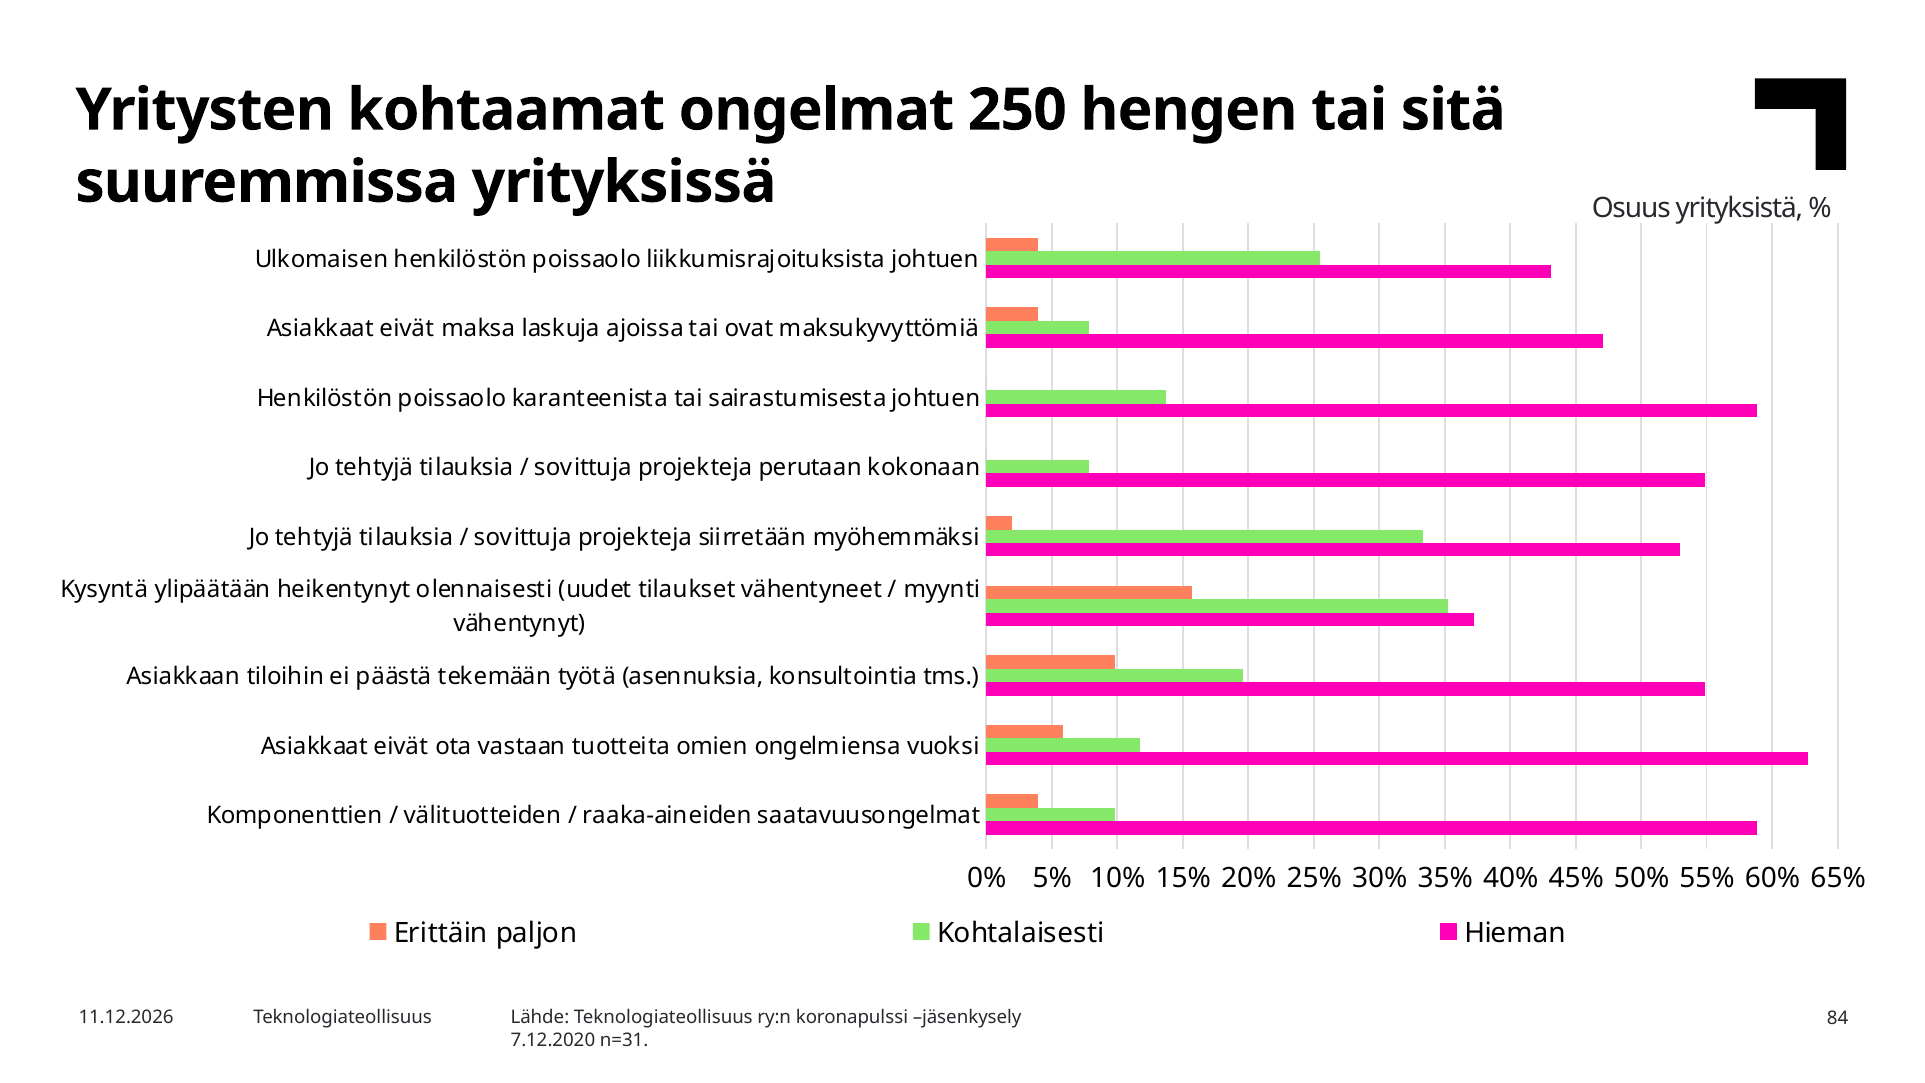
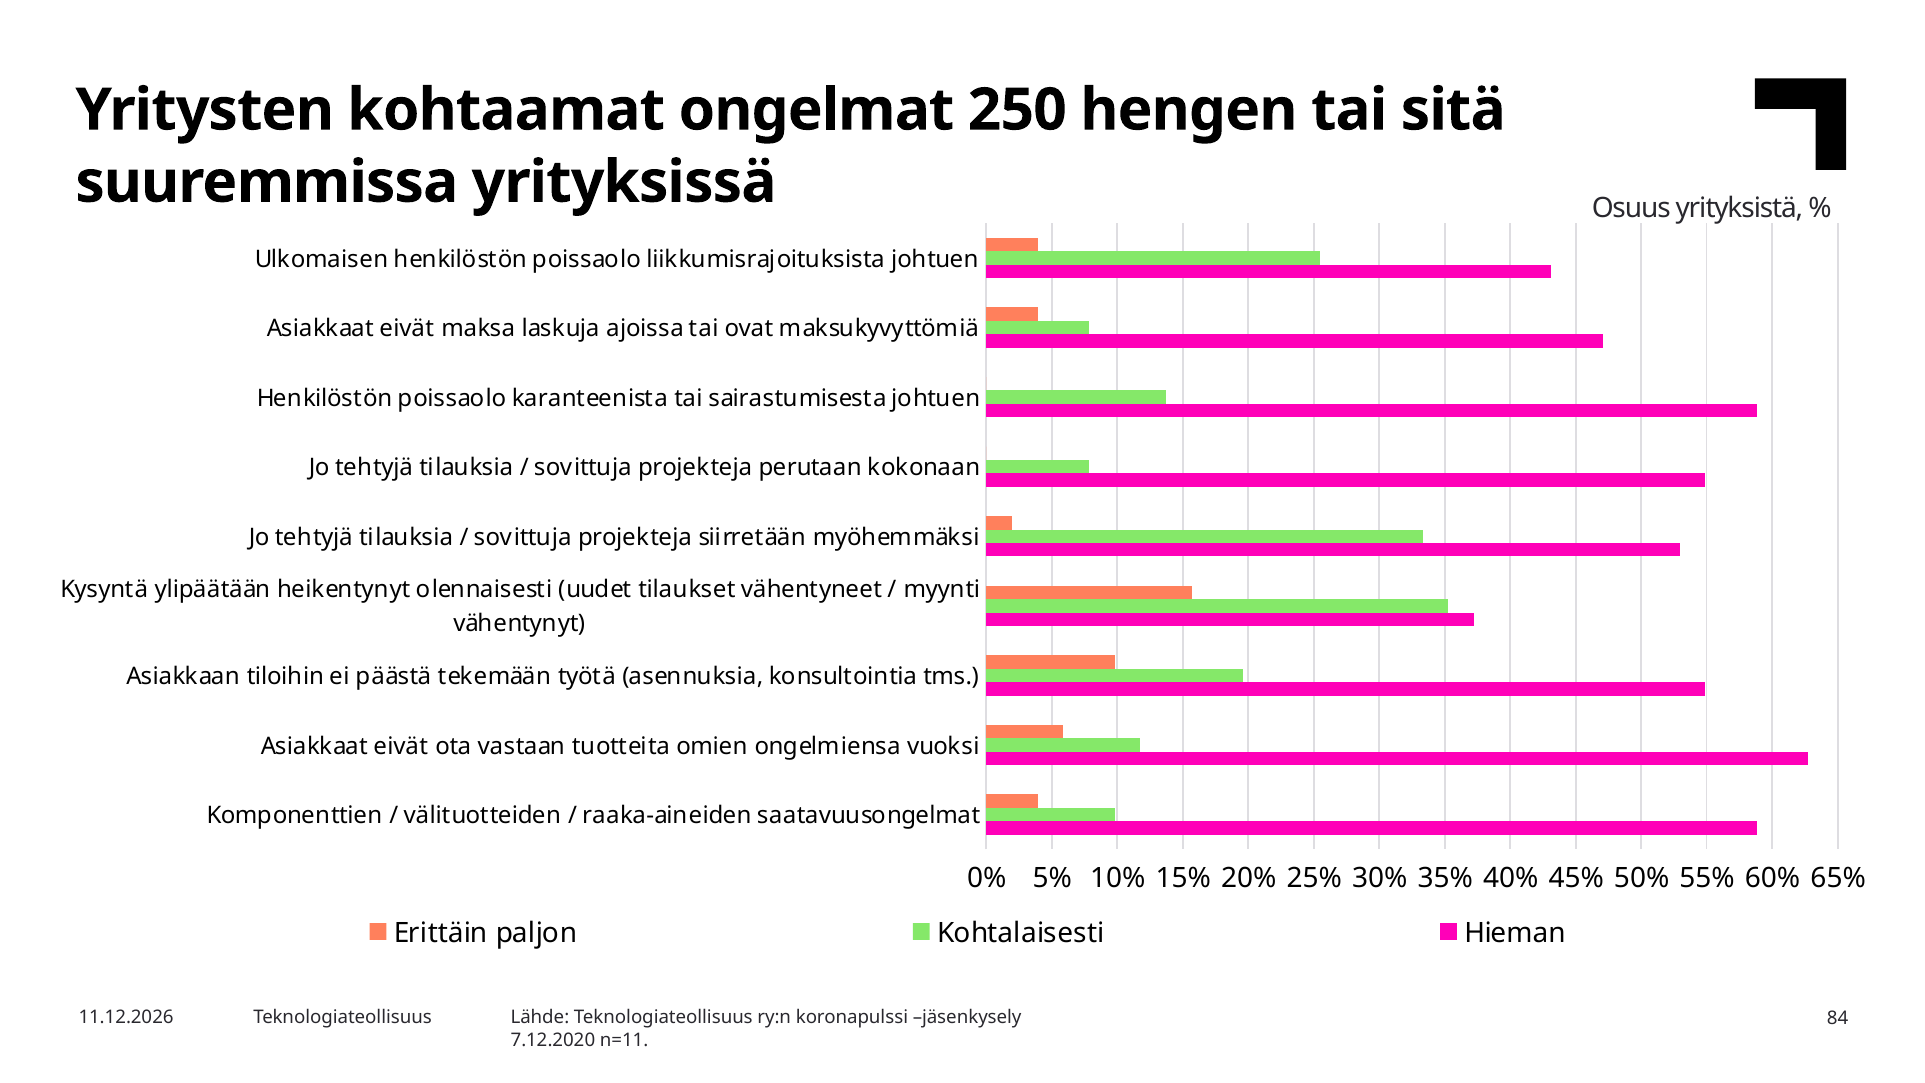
n=31: n=31 -> n=11 (624, 1040)
